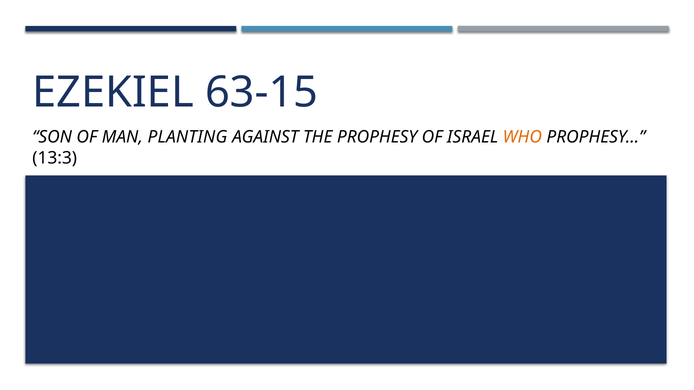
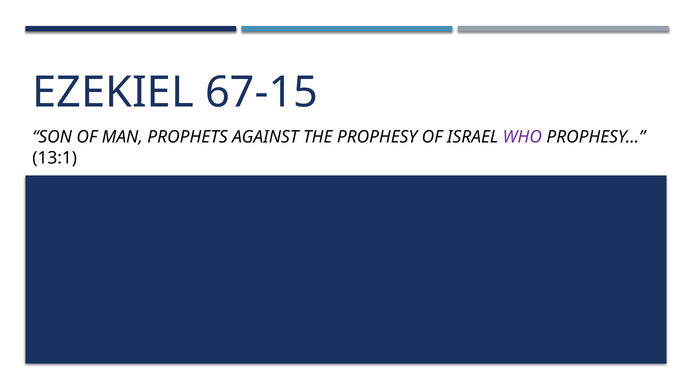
63-15: 63-15 -> 67-15 (262, 93)
PLANTING: PLANTING -> PROPHETS (188, 137)
WHO colour: orange -> purple (522, 137)
13:3: 13:3 -> 13:1 (55, 158)
